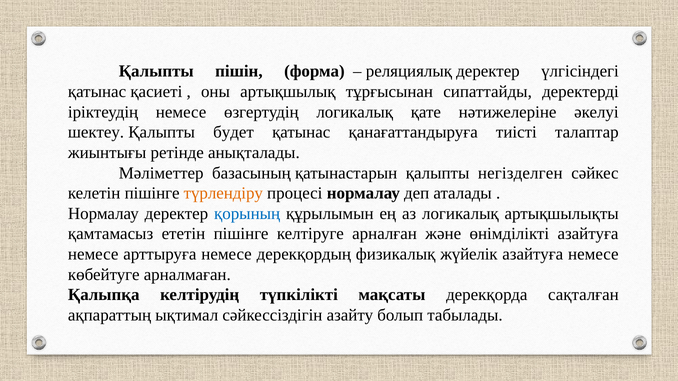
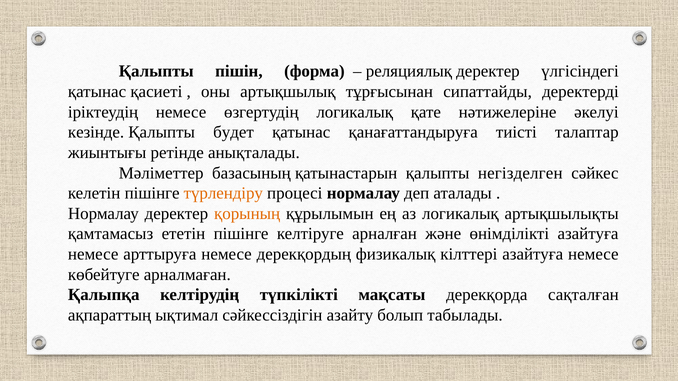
шектеу: шектеу -> кезінде (96, 132)
қорының colour: blue -> orange (247, 214)
жүйелік: жүйелік -> кілттері (469, 254)
